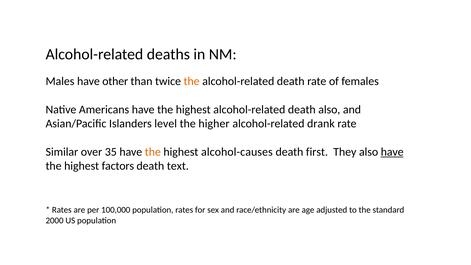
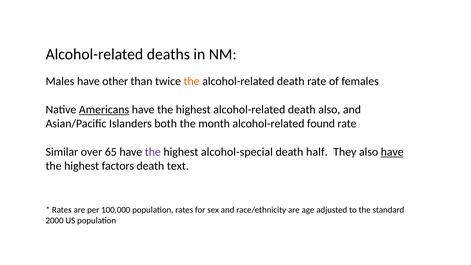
Americans underline: none -> present (104, 109)
level: level -> both (166, 124)
higher: higher -> month (214, 124)
drank: drank -> found (321, 124)
35: 35 -> 65 (111, 152)
the colour: orange -> purple (153, 152)
alcohol-causes: alcohol-causes -> alcohol-special (237, 152)
first: first -> half (317, 152)
